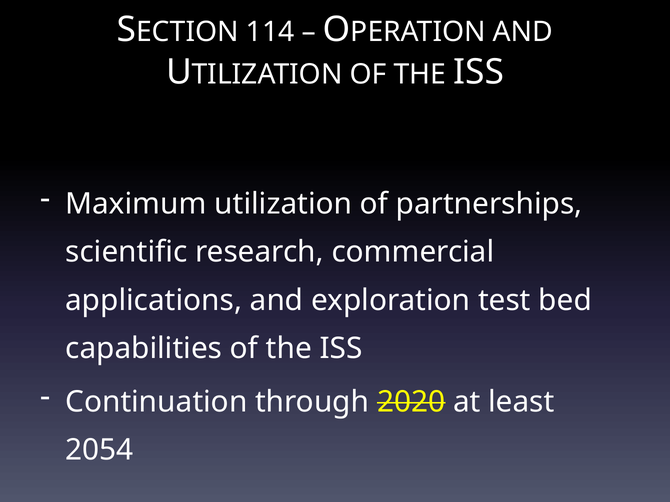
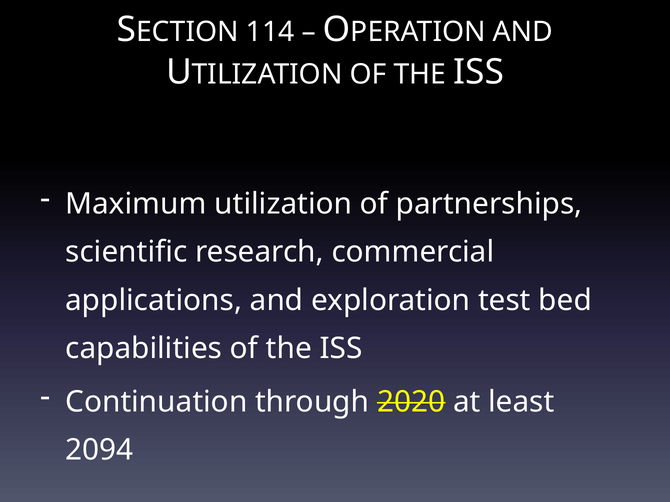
2054: 2054 -> 2094 (99, 451)
